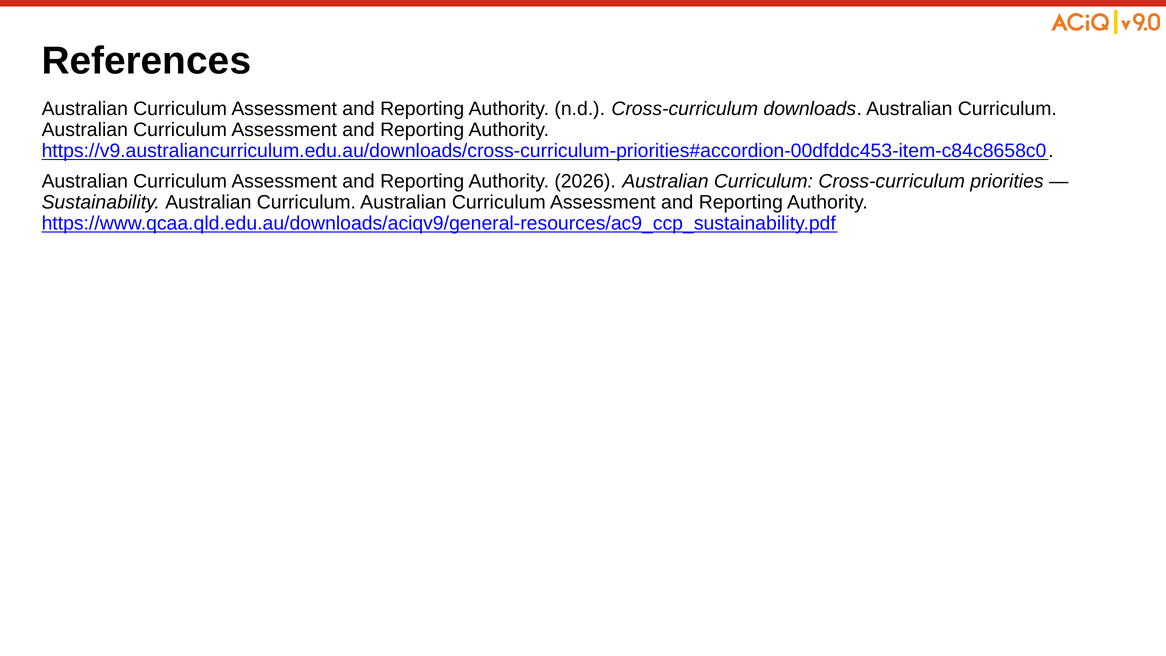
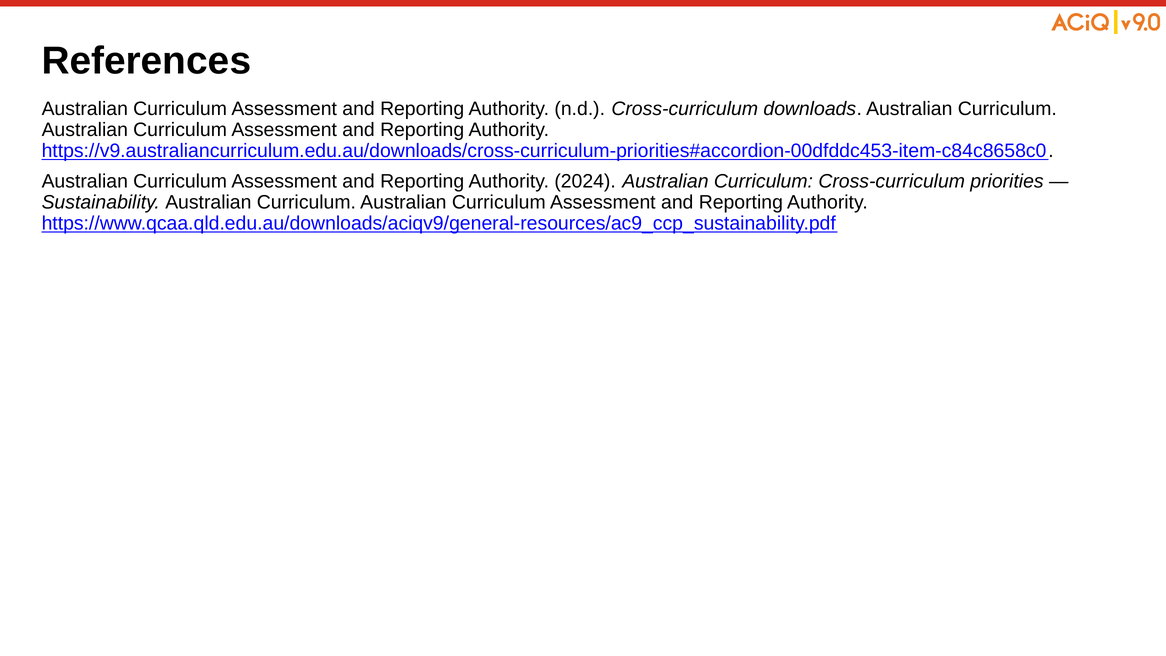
2026: 2026 -> 2024 (585, 181)
